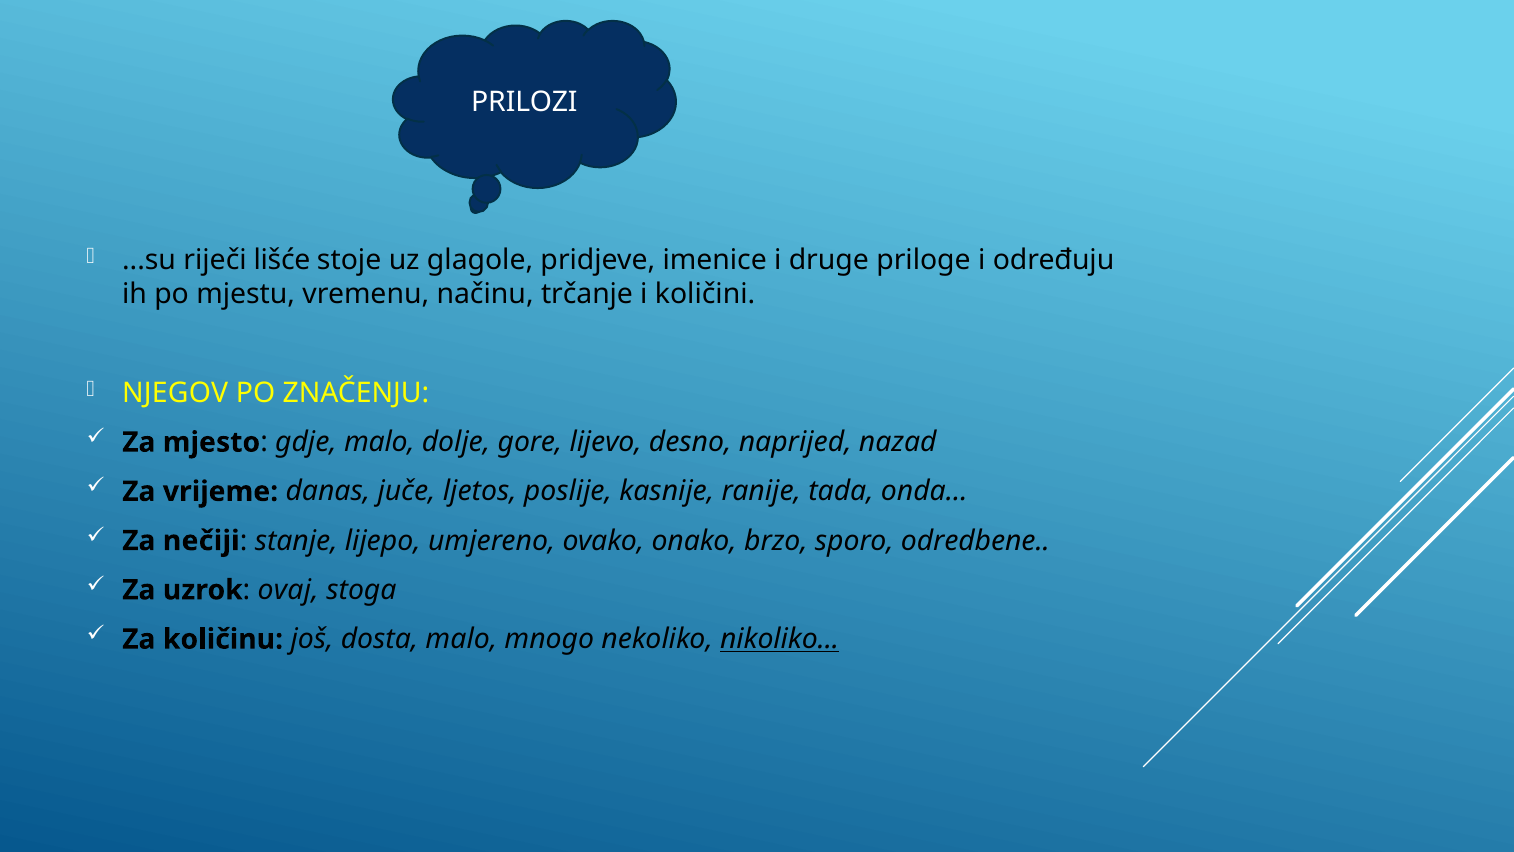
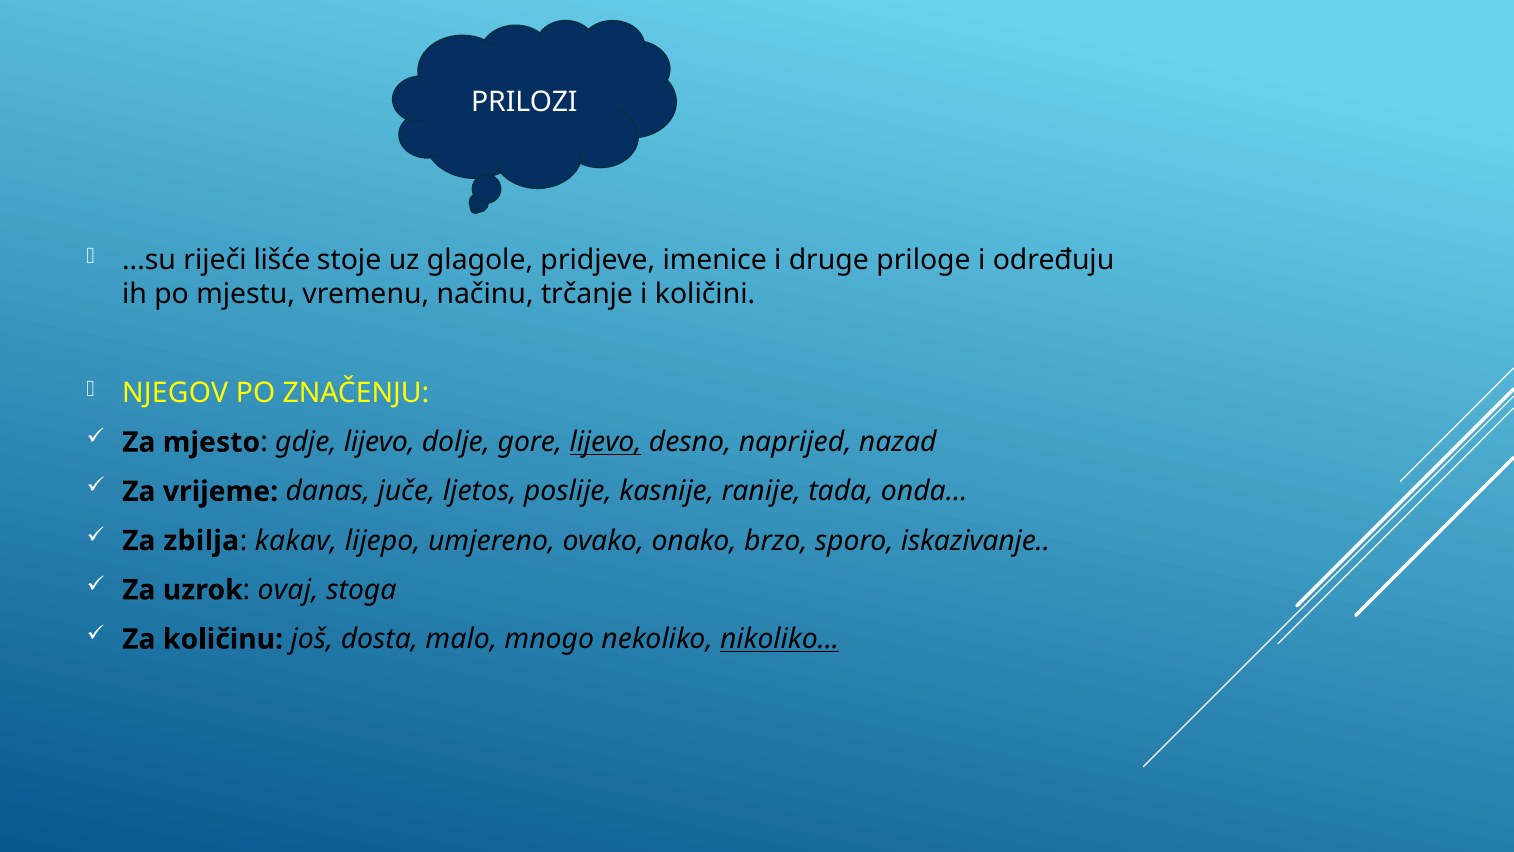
gdje malo: malo -> lijevo (379, 442)
lijevo underline: none -> present (606, 442)
nečiji: nečiji -> zbilja (201, 541)
stanje: stanje -> kakav (296, 541)
odredbene: odredbene -> iskazivanje (975, 541)
